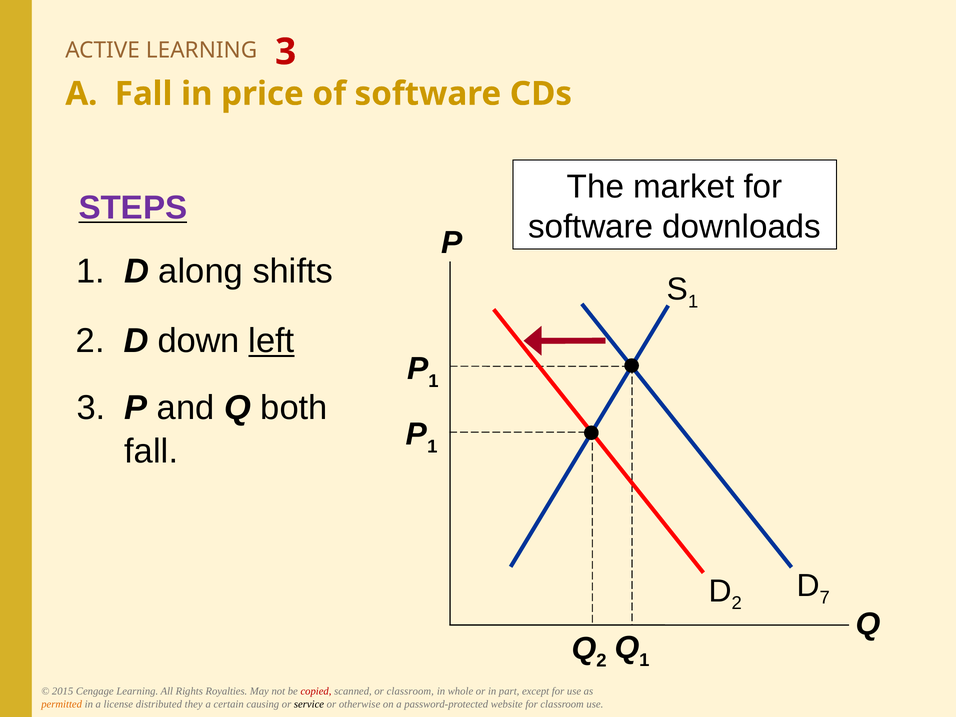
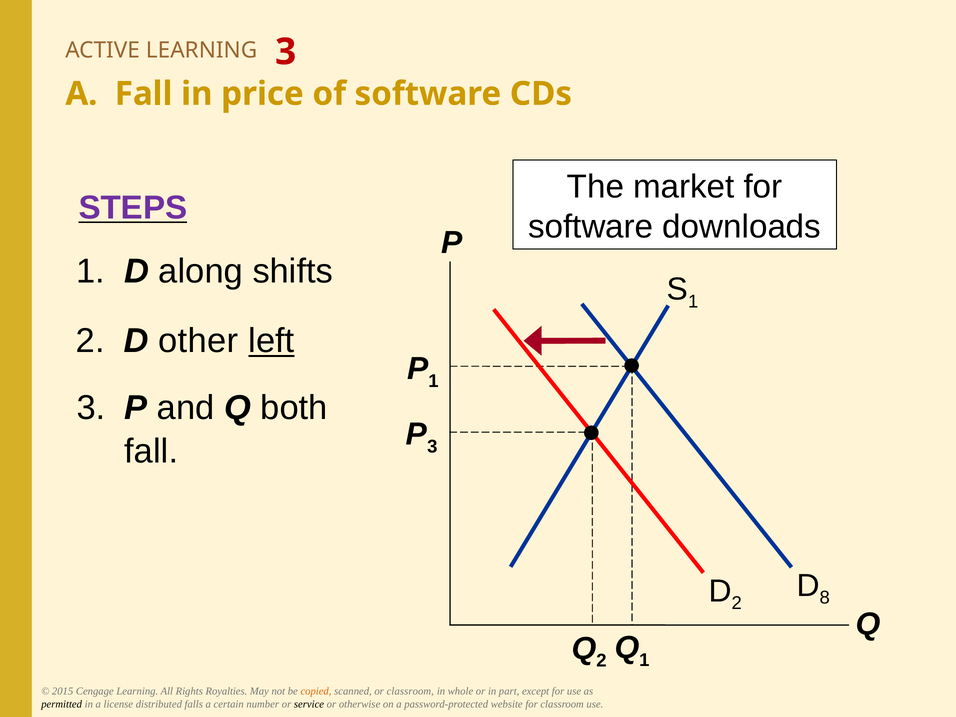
down: down -> other (198, 341)
1: 1 -> 3 (432, 447)
7: 7 -> 8 (825, 598)
copied colour: red -> orange (316, 691)
permitted colour: orange -> black (62, 704)
they: they -> falls (194, 704)
causing: causing -> number (263, 704)
